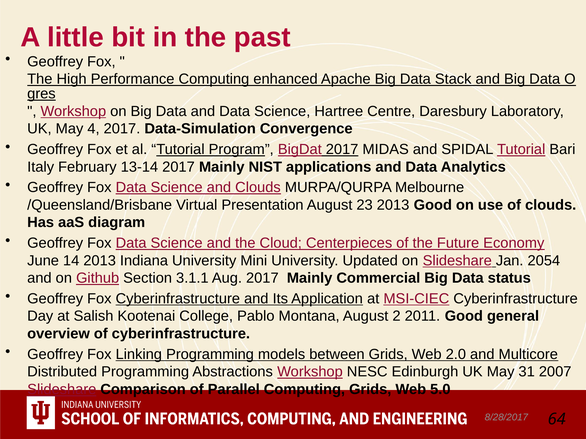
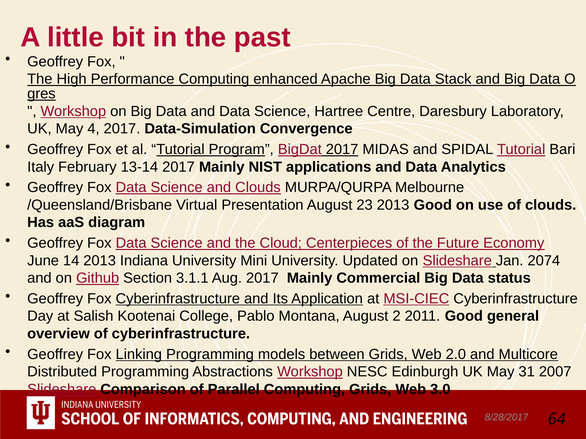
2054: 2054 -> 2074 (544, 261)
5.0: 5.0 -> 3.0 (440, 390)
